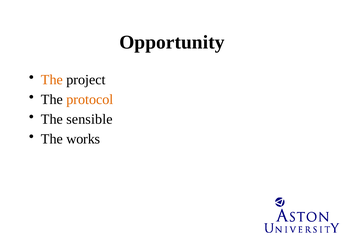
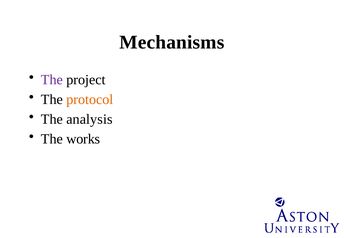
Opportunity: Opportunity -> Mechanisms (172, 42)
The colour: orange -> purple (52, 80)
sensible: sensible -> analysis (89, 119)
